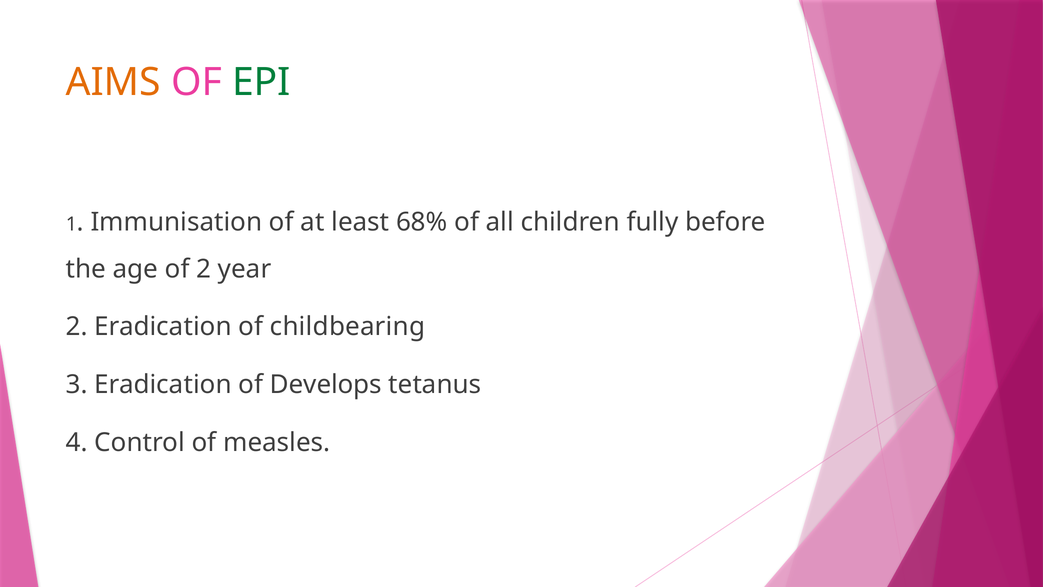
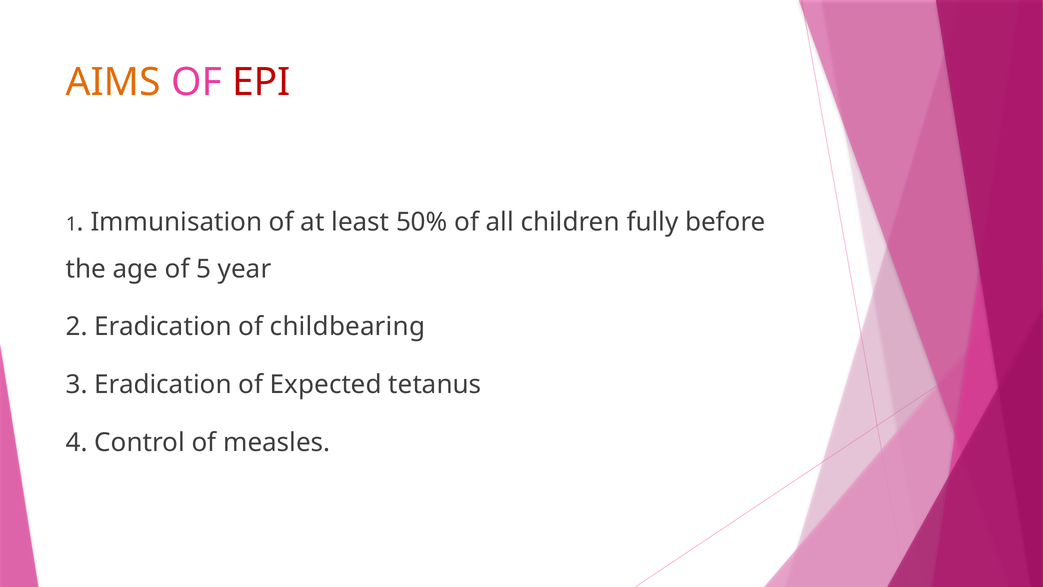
EPI colour: green -> red (261, 82)
68%: 68% -> 50% (422, 222)
of 2: 2 -> 5 (204, 269)
Develops: Develops -> Expected (326, 384)
